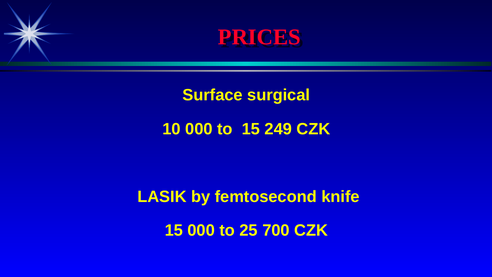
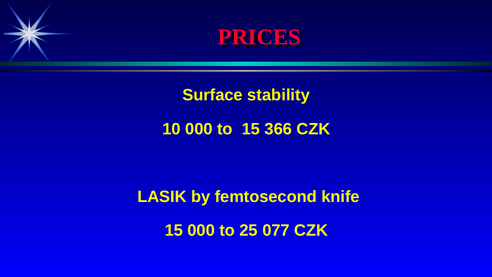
surgical: surgical -> stability (279, 95)
249: 249 -> 366 (278, 129)
700: 700 -> 077 (276, 230)
